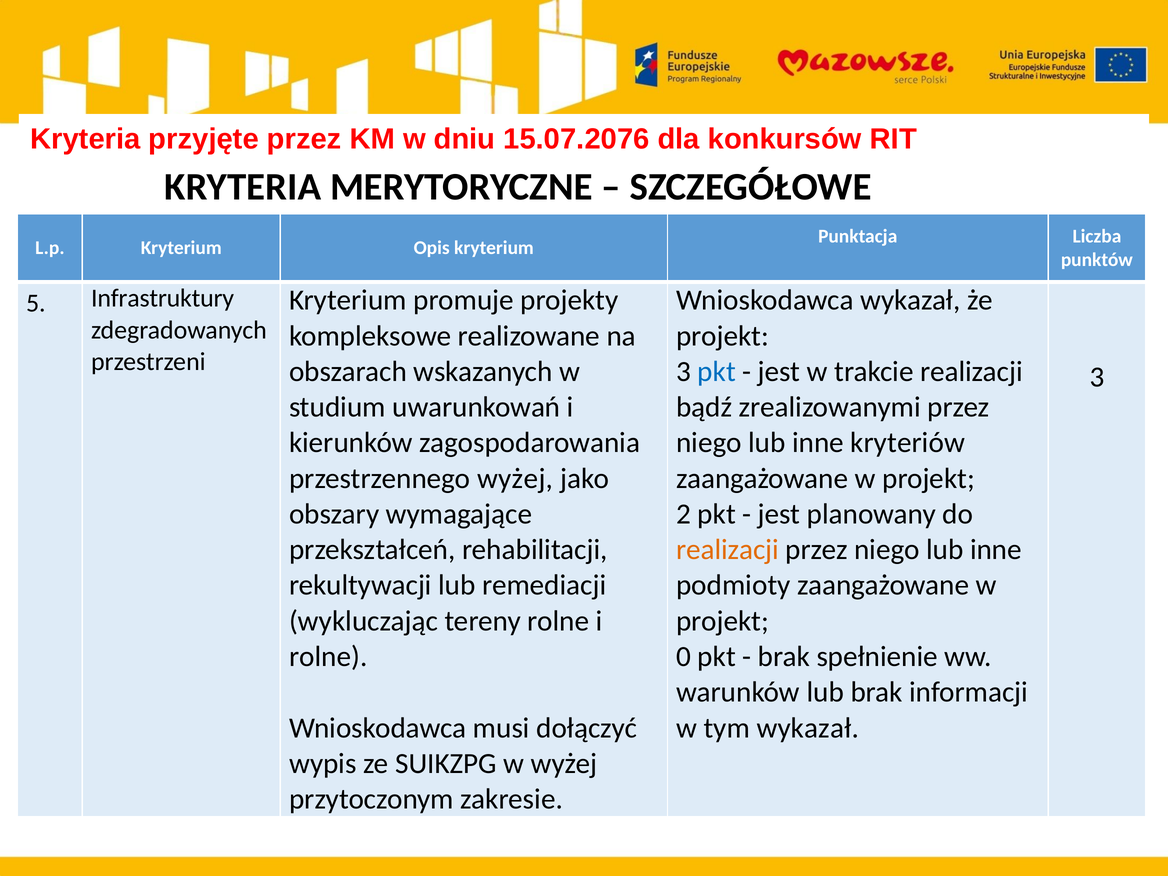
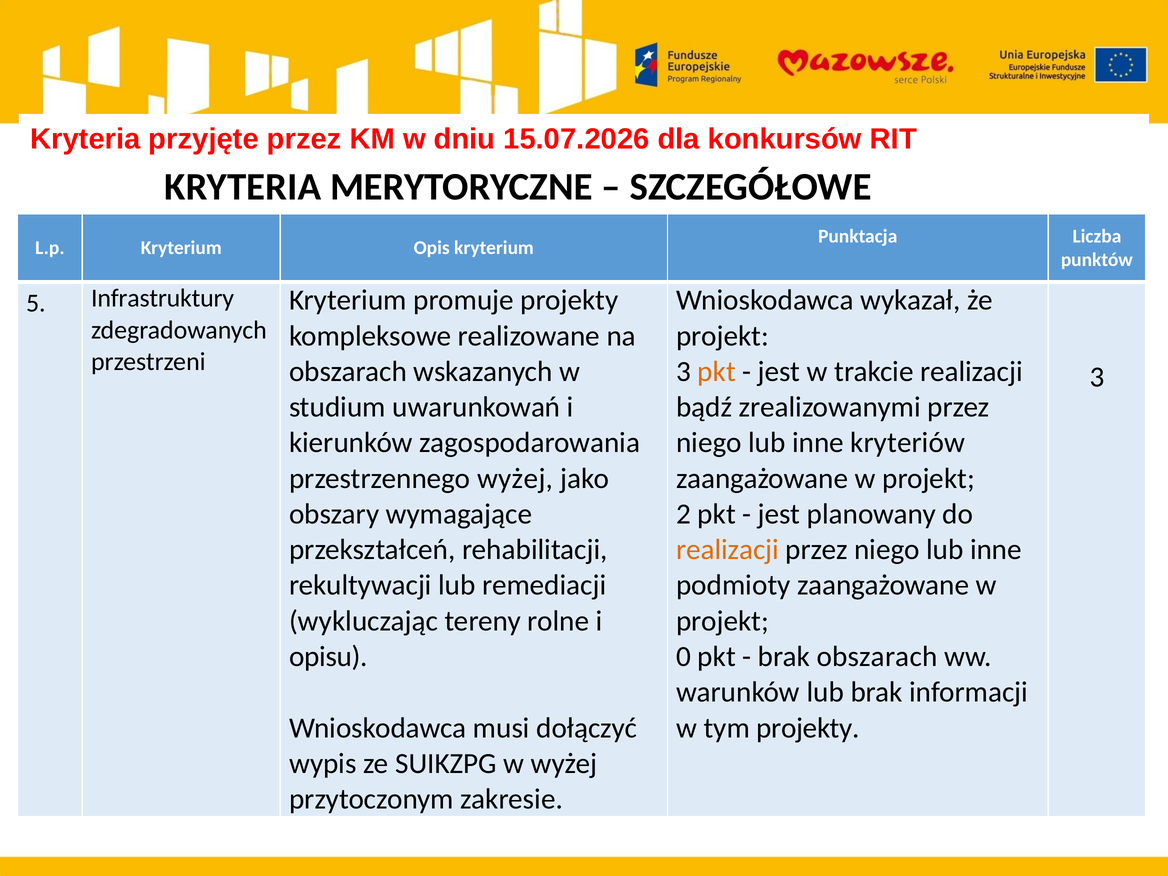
15.07.2076: 15.07.2076 -> 15.07.2026 (576, 139)
pkt colour: blue -> orange (717, 372)
rolne: rolne -> opisu (328, 657)
brak spełnienie: spełnienie -> obszarach (877, 657)
tym wykazał: wykazał -> projekty (808, 728)
